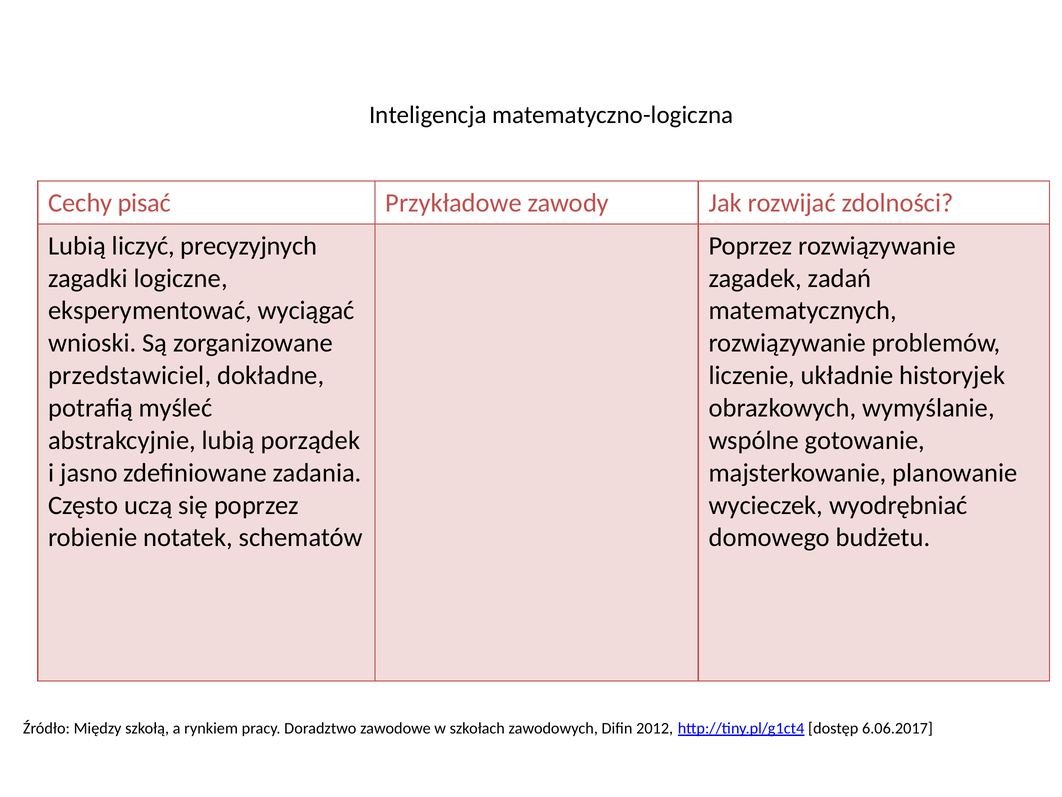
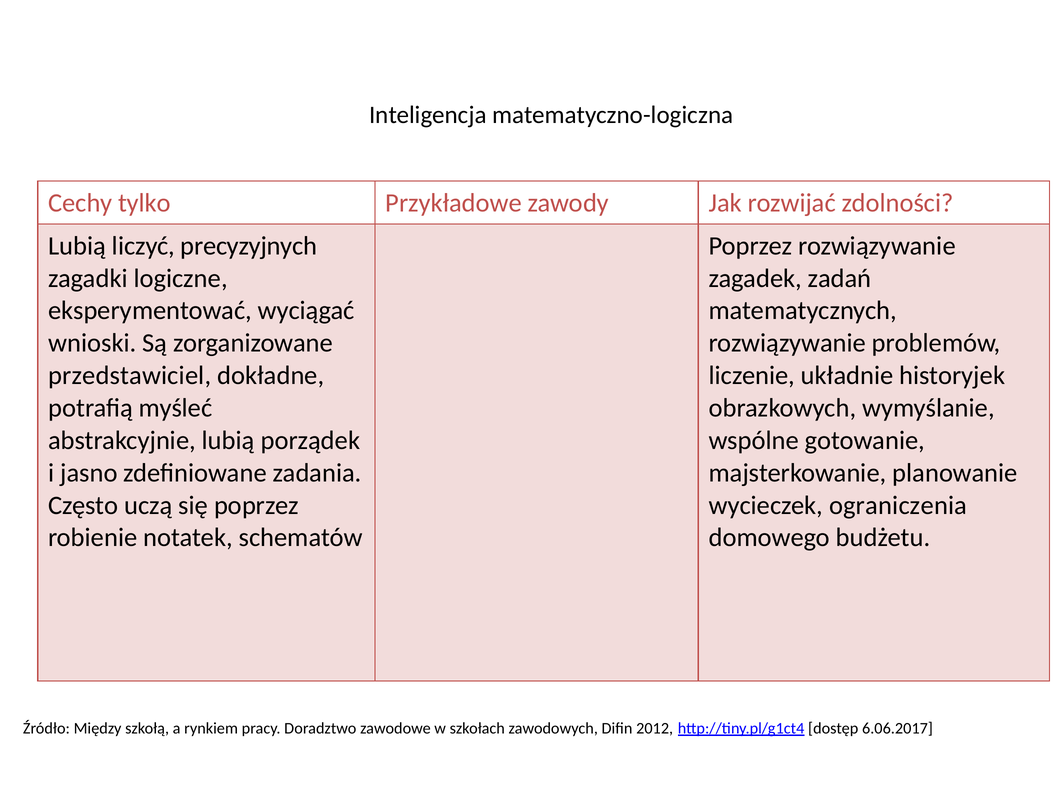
pisać: pisać -> tylko (144, 203)
wyodrębniać: wyodrębniać -> ograniczenia (898, 505)
